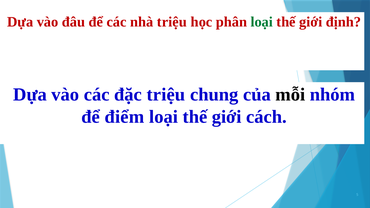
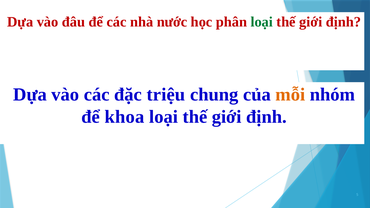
nhà triệu: triệu -> nước (172, 22)
mỗi colour: black -> orange (290, 95)
điểm: điểm -> khoa (124, 117)
cách: cách -> định (266, 117)
